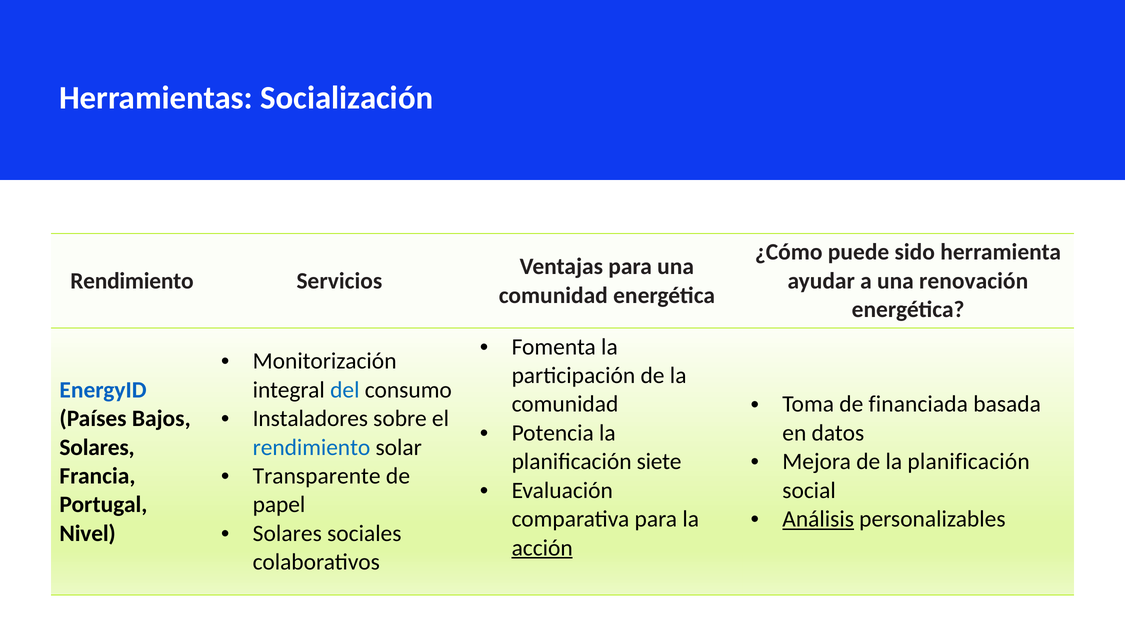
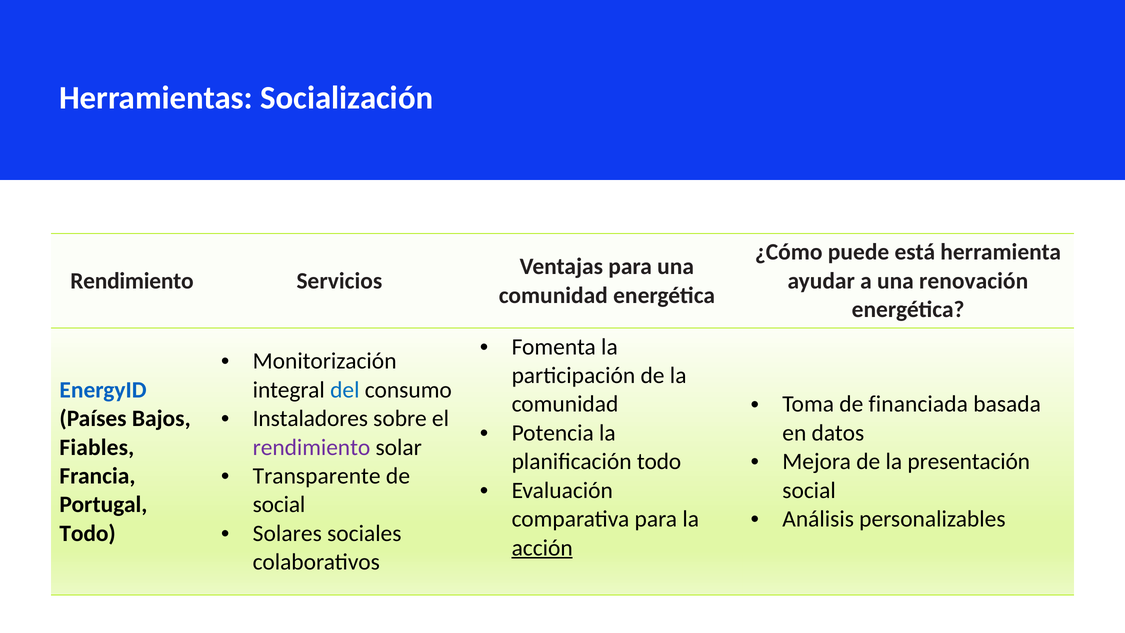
sido: sido -> está (915, 252)
Solares: Solares -> Fiables (97, 447)
rendimiento colour: blue -> purple (311, 447)
de la planificación: planificación -> presentación (969, 462)
planificación siete: siete -> todo (659, 462)
papel: papel -> social (279, 505)
Análisis underline: present -> none (818, 519)
Nivel: Nivel -> Todo (88, 533)
